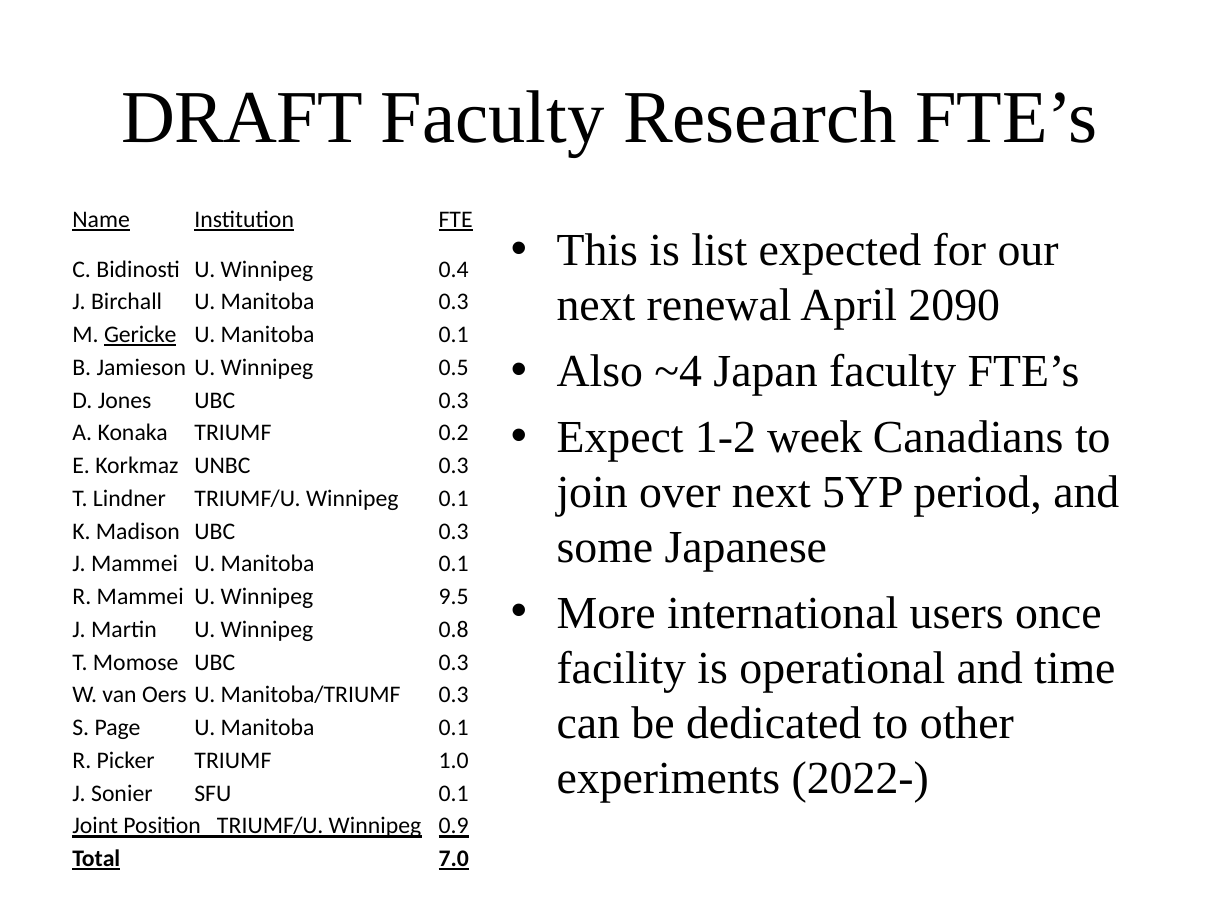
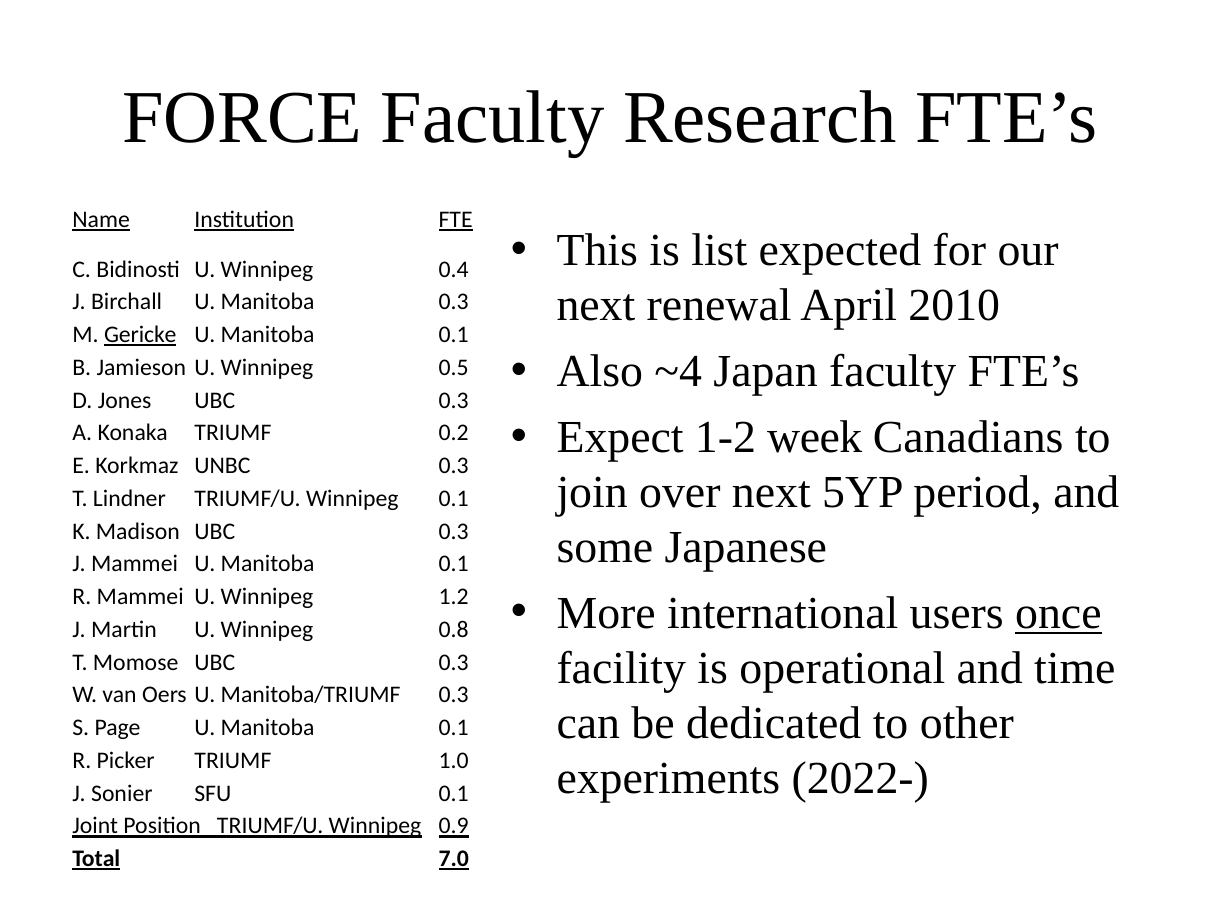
DRAFT: DRAFT -> FORCE (242, 118)
2090: 2090 -> 2010 (954, 305)
9.5: 9.5 -> 1.2 (454, 597)
once underline: none -> present (1058, 613)
